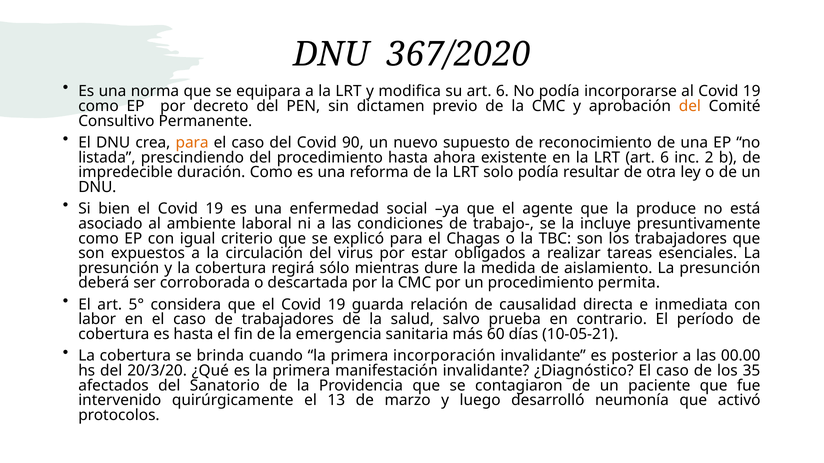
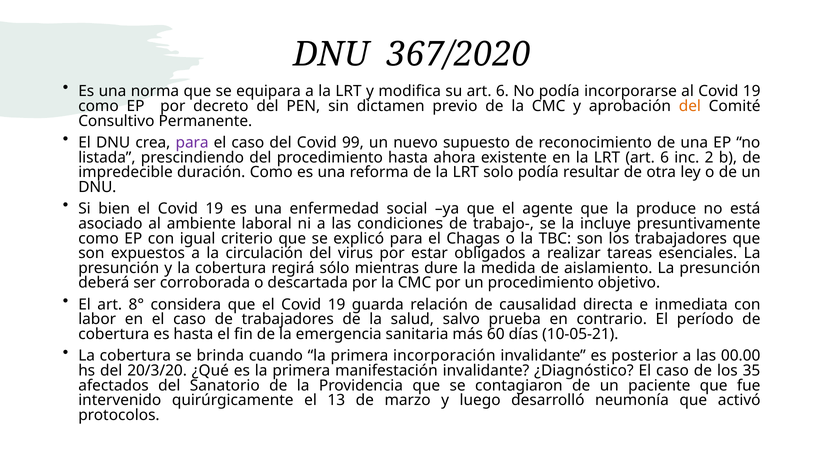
para colour: orange -> purple (192, 143)
90: 90 -> 99 (353, 143)
permita: permita -> objetivo (629, 283)
5°: 5° -> 8° (136, 305)
